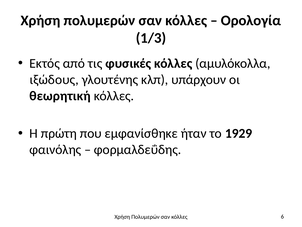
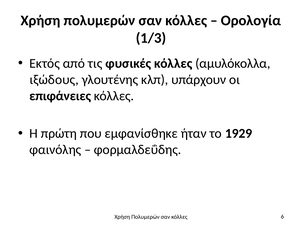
θεωρητική: θεωρητική -> επιφάνειες (60, 96)
